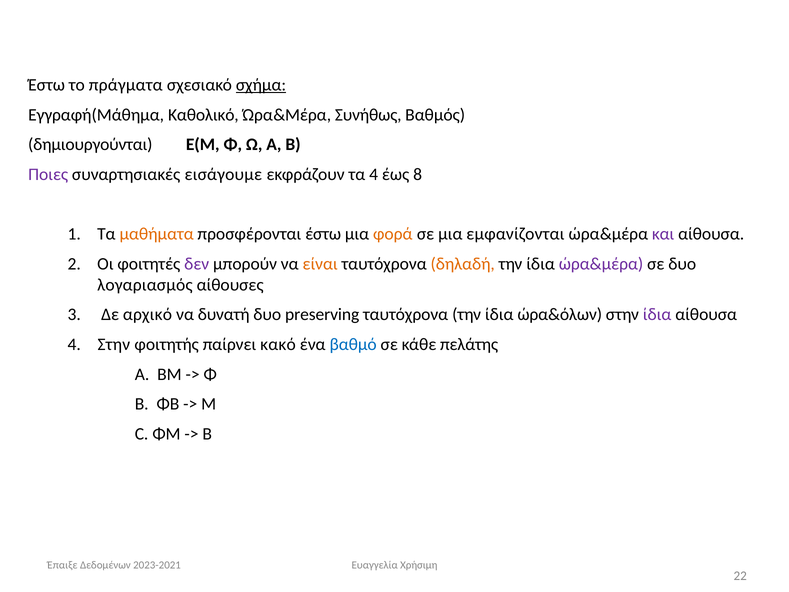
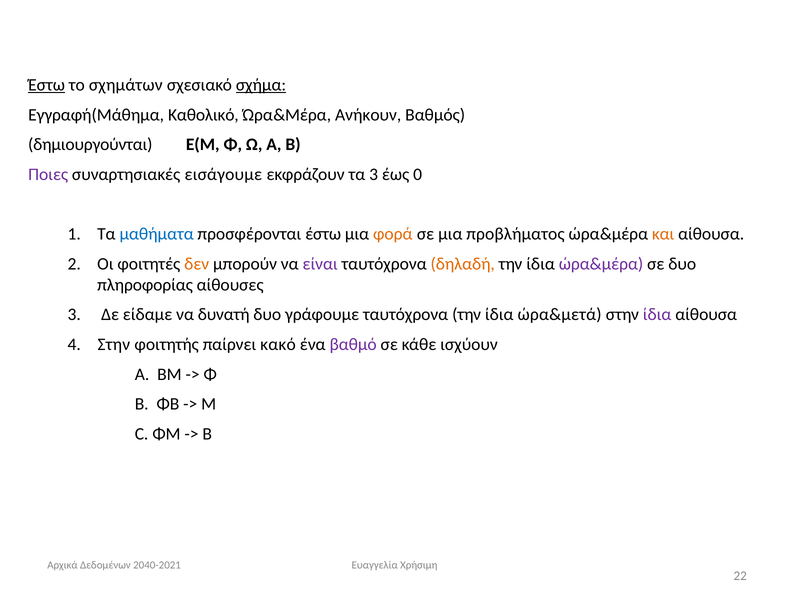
Έστω underline: none -> present (47, 85)
πράγματα: πράγματα -> σχημάτων (126, 85)
Συνήθως: Συνήθως -> Ανήκουν (368, 115)
τα 4: 4 -> 3 (374, 174)
8: 8 -> 0 (418, 174)
μαθήματα colour: orange -> blue (157, 234)
εμφανίζονται: εμφανίζονται -> προβλήματος (515, 234)
και colour: purple -> orange (663, 234)
δεν colour: purple -> orange (197, 264)
είναι colour: orange -> purple (320, 264)
λογαριασμός: λογαριασμός -> πληροφορίας (145, 285)
αρχικό: αρχικό -> είδαμε (148, 315)
preserving: preserving -> γράφουμε (322, 315)
ώρα&όλων: ώρα&όλων -> ώρα&μετά (560, 315)
βαθμό colour: blue -> purple (353, 344)
πελάτης: πελάτης -> ισχύουν (469, 344)
Έπαιξε: Έπαιξε -> Αρχικά (63, 565)
2023-2021: 2023-2021 -> 2040-2021 (157, 565)
